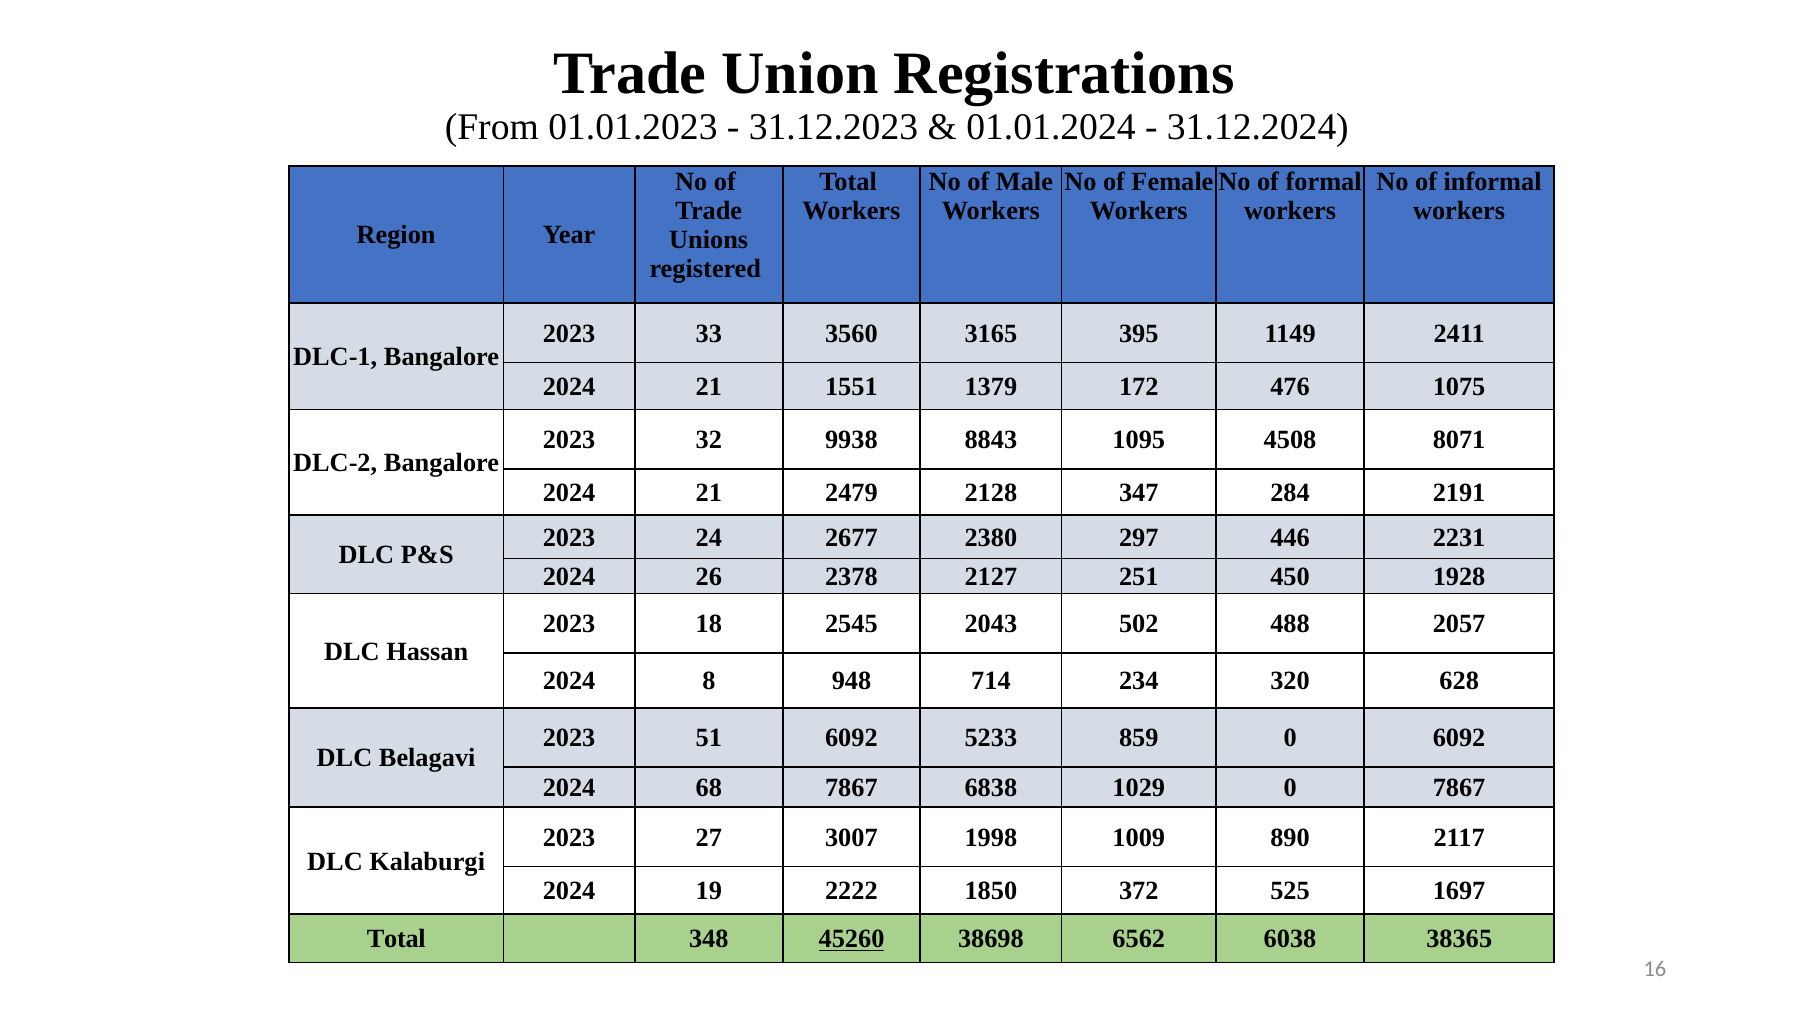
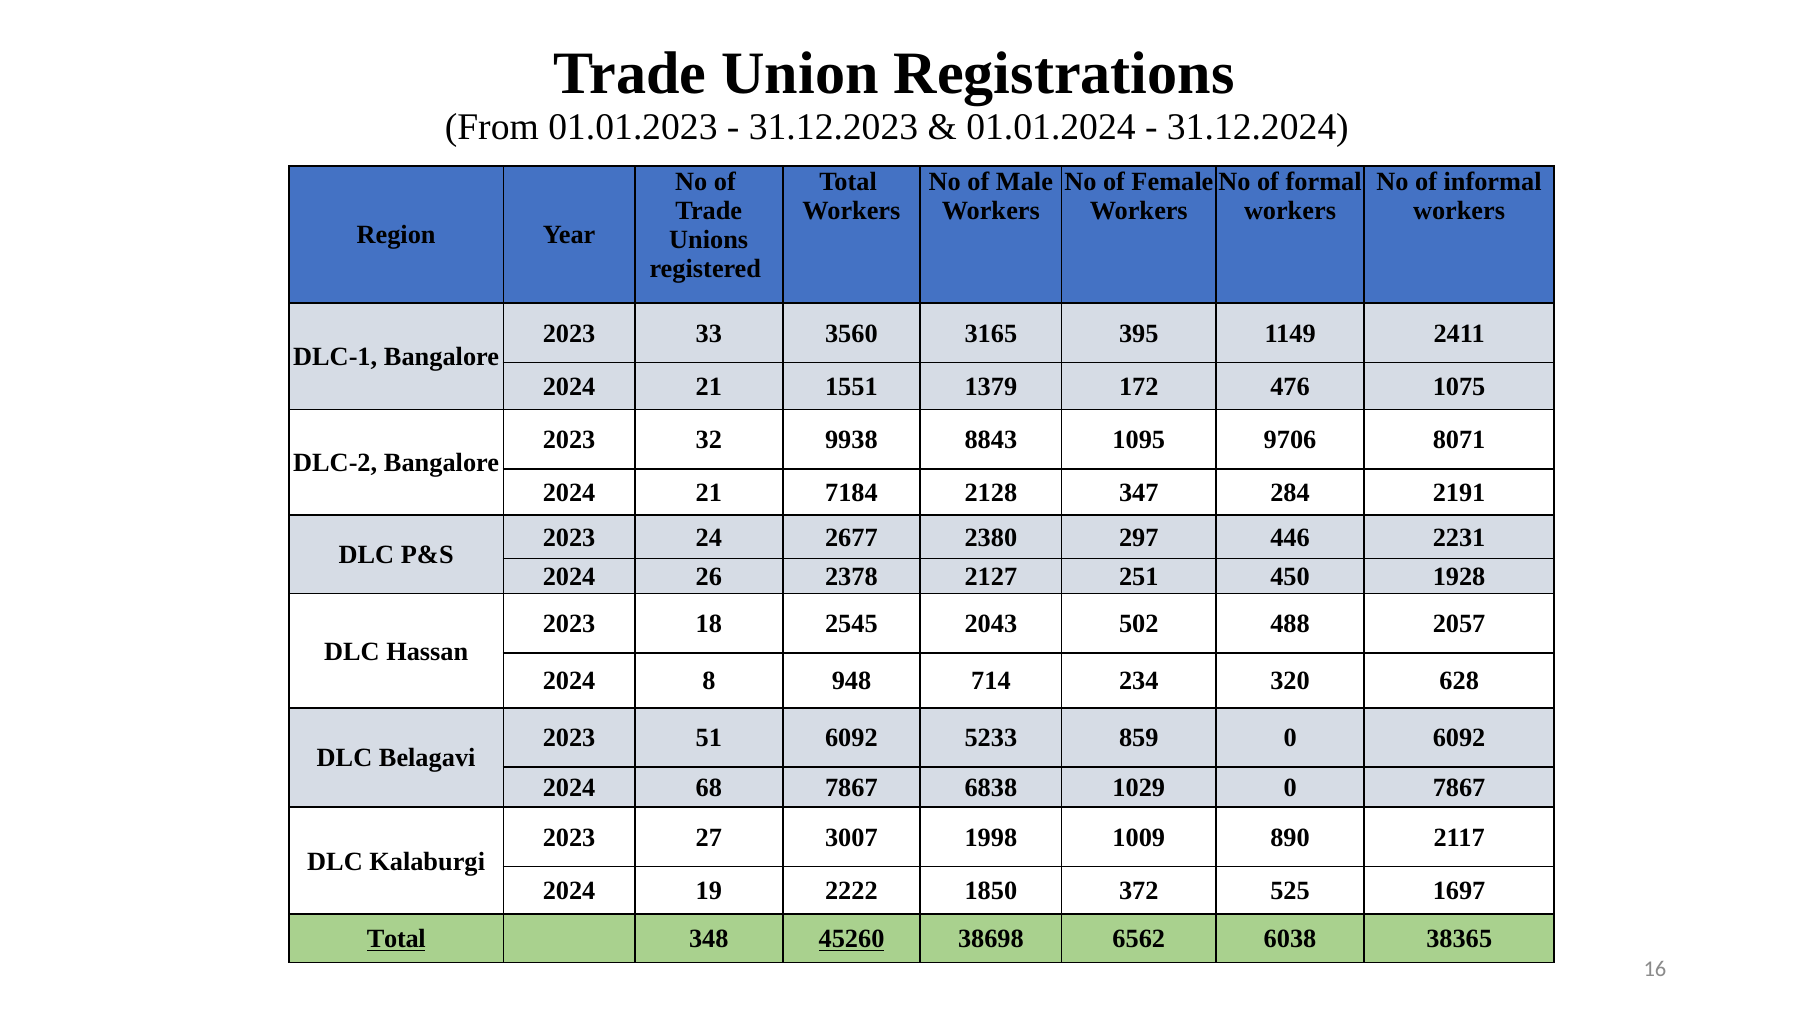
4508: 4508 -> 9706 (1290, 440)
2479: 2479 -> 7184 (851, 493)
Total underline: none -> present (396, 939)
